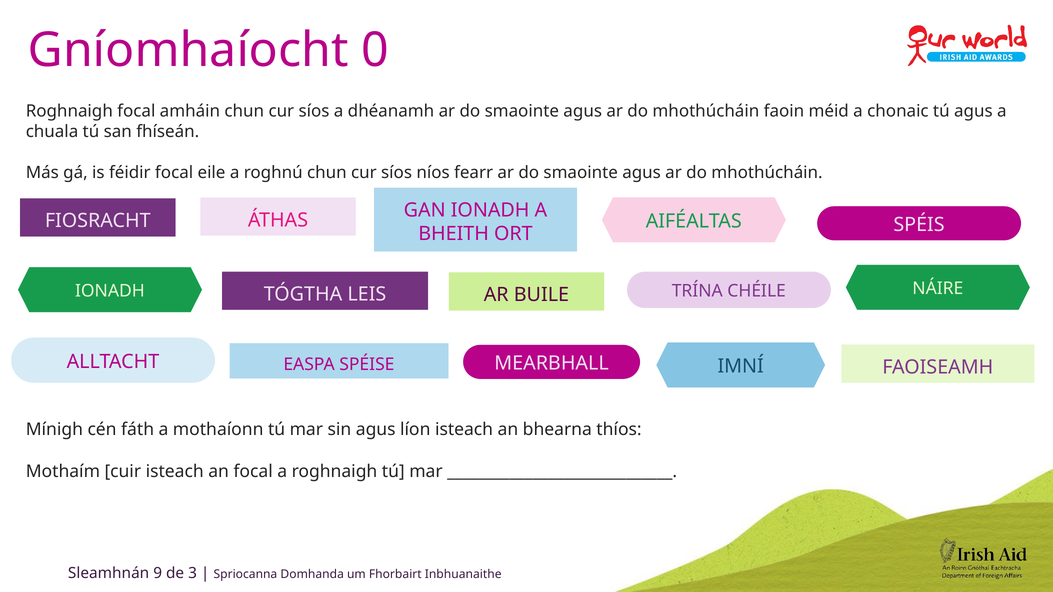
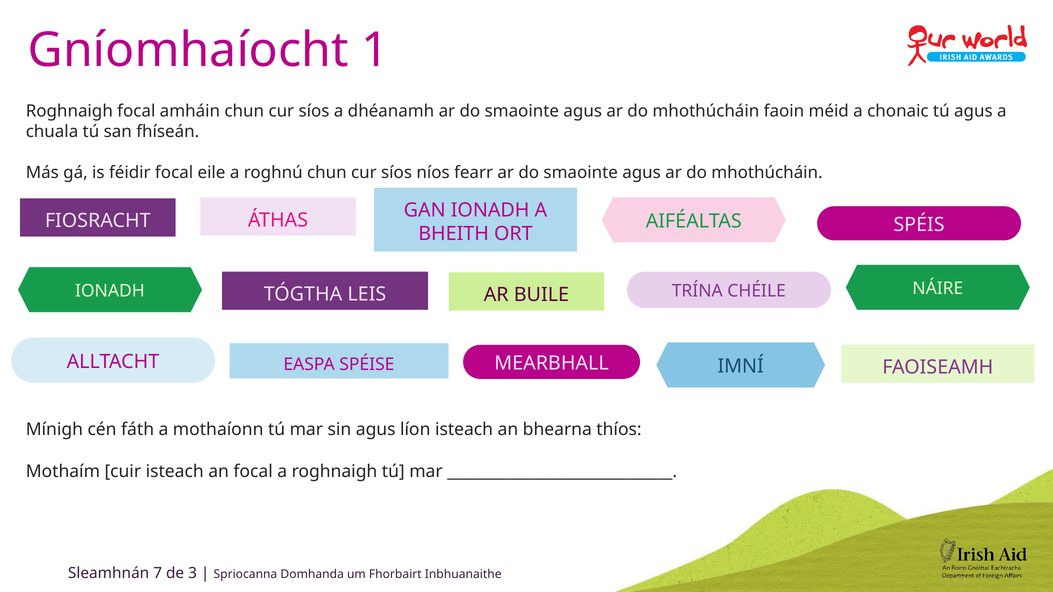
0: 0 -> 1 (375, 50)
9: 9 -> 7 (158, 574)
